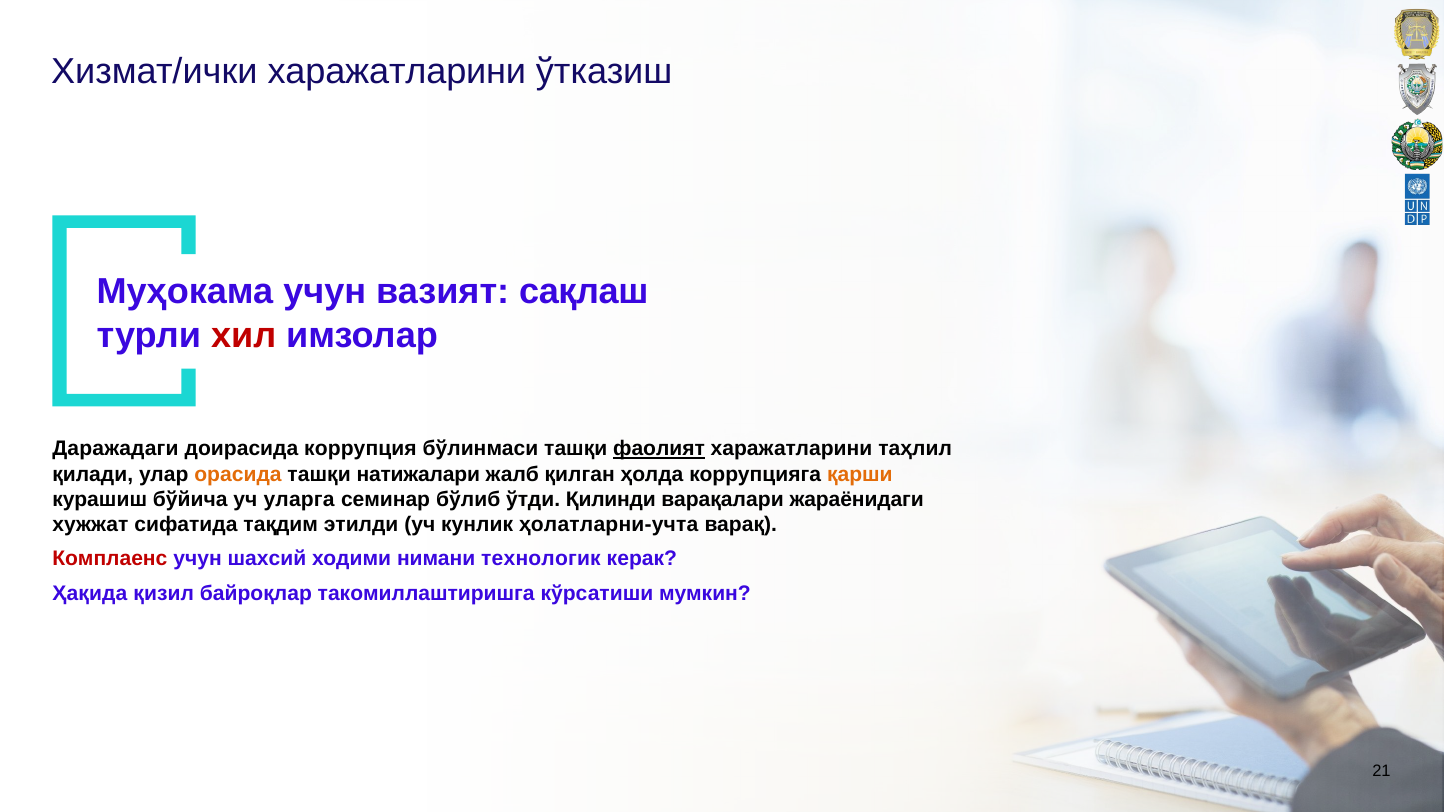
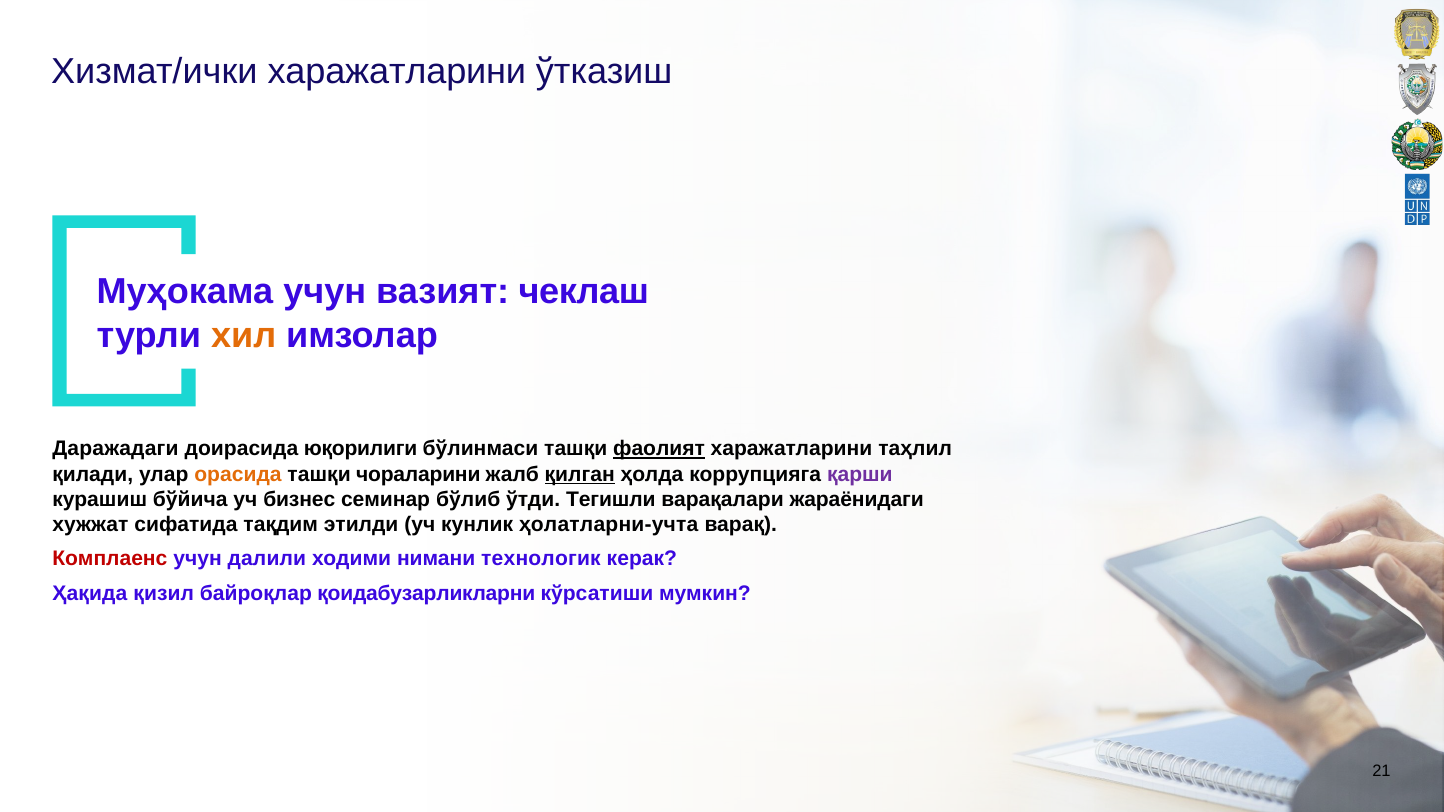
сақлаш: сақлаш -> чеклаш (584, 292)
хил colour: red -> orange (244, 335)
коррупция: коррупция -> юқорилиги (361, 449)
натижалари: натижалари -> чораларини (418, 474)
қилган underline: none -> present (580, 474)
қарши colour: orange -> purple (860, 474)
уларга: уларга -> бизнес (299, 500)
Қилинди: Қилинди -> Тегишли (611, 500)
шахсий: шахсий -> далили (267, 559)
такомиллаштиришга: такомиллаштиришга -> қоидабузарликларни (426, 594)
